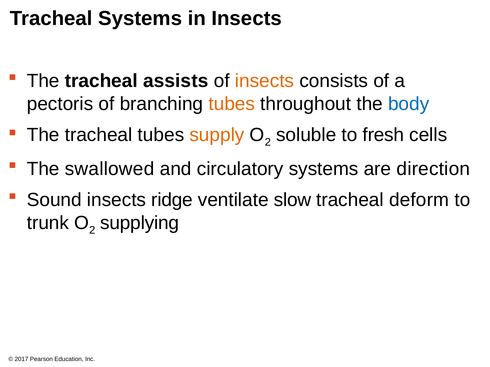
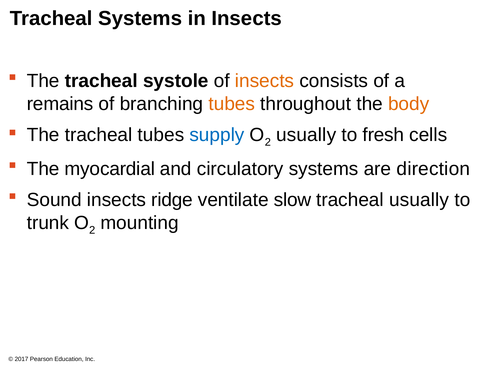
assists: assists -> systole (176, 81)
pectoris: pectoris -> remains (60, 104)
body colour: blue -> orange (409, 104)
supply colour: orange -> blue (217, 135)
soluble: soluble -> usually (306, 135)
swallowed: swallowed -> myocardial (110, 169)
tracheal deform: deform -> usually (419, 200)
supplying: supplying -> mounting (140, 223)
